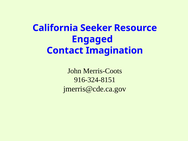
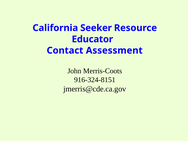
Engaged: Engaged -> Educator (92, 39)
Imagination: Imagination -> Assessment (114, 50)
